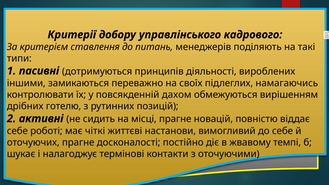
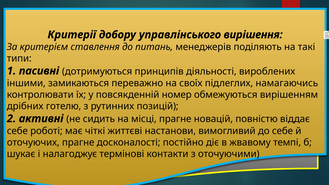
кадрового: кадрового -> вирішення (253, 35)
дахом: дахом -> номер (177, 95)
